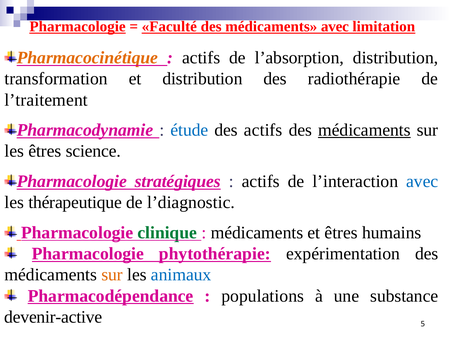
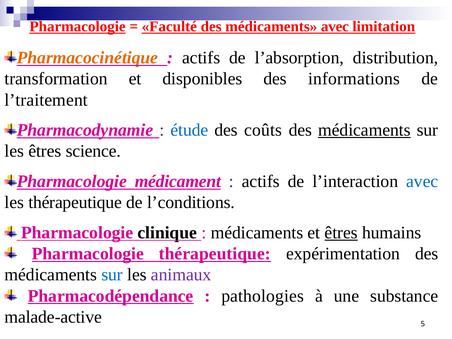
et distribution: distribution -> disponibles (202, 79)
radiothérapie: radiothérapie -> informations (354, 79)
des actifs: actifs -> coûts (263, 130)
stratégiques: stratégiques -> médicament (178, 181)
l’diagnostic: l’diagnostic -> l’conditions (191, 202)
clinique colour: green -> black (167, 233)
êtres underline: none -> present (341, 233)
Pharmacologie phytothérapie: phytothérapie -> thérapeutique (215, 254)
sur colour: orange -> blue (112, 275)
animaux colour: blue -> purple (181, 275)
populations: populations -> pathologies (263, 296)
devenir-active: devenir-active -> malade-active (53, 317)
